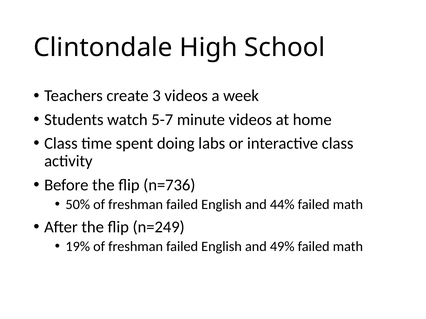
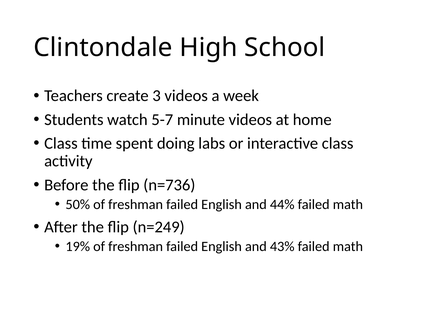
49%: 49% -> 43% (282, 247)
